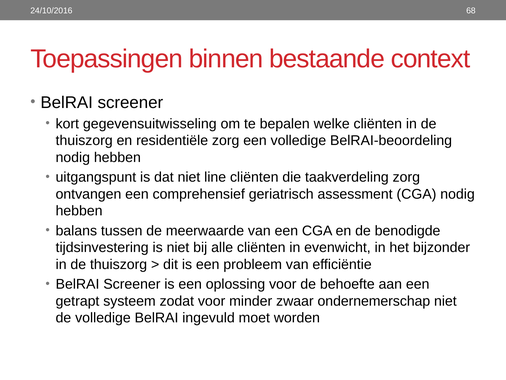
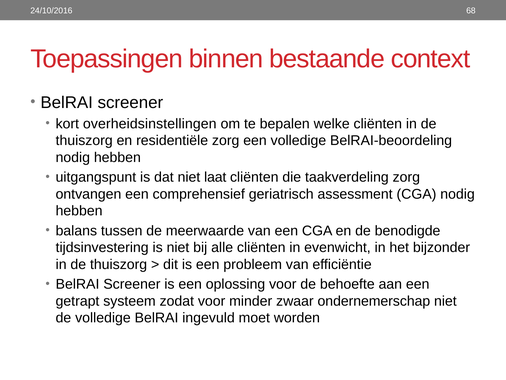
gegevensuitwisseling: gegevensuitwisseling -> overheidsinstellingen (150, 124)
line: line -> laat (215, 177)
